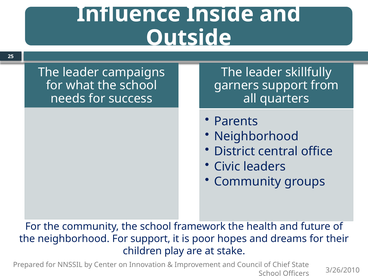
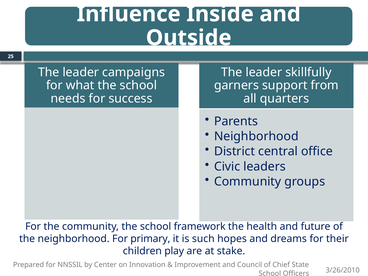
For support: support -> primary (150, 239)
poor: poor -> such (203, 239)
